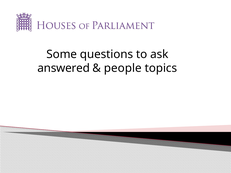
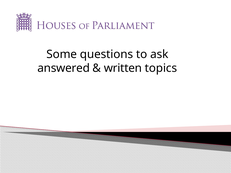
people: people -> written (123, 68)
